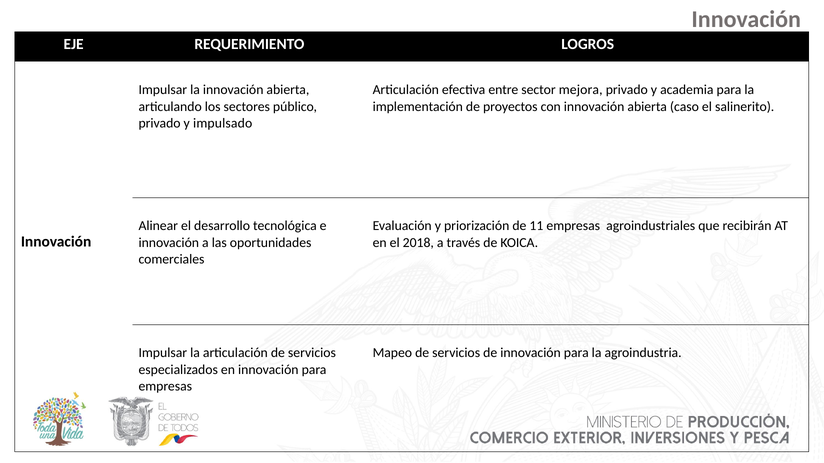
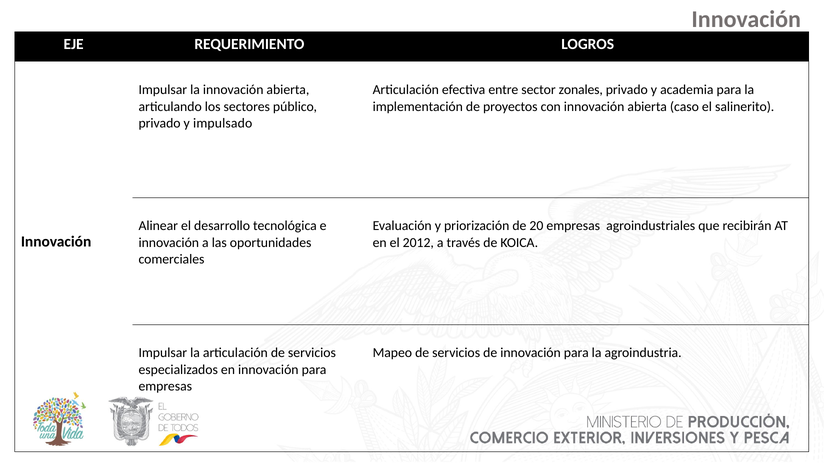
mejora: mejora -> zonales (581, 90)
11: 11 -> 20 (536, 226)
2018: 2018 -> 2012 (418, 243)
